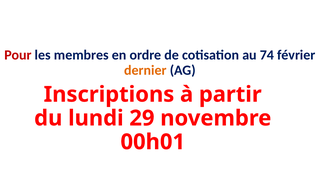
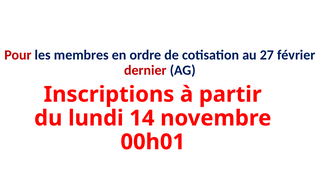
74: 74 -> 27 (267, 55)
dernier colour: orange -> red (145, 70)
29: 29 -> 14 (142, 118)
